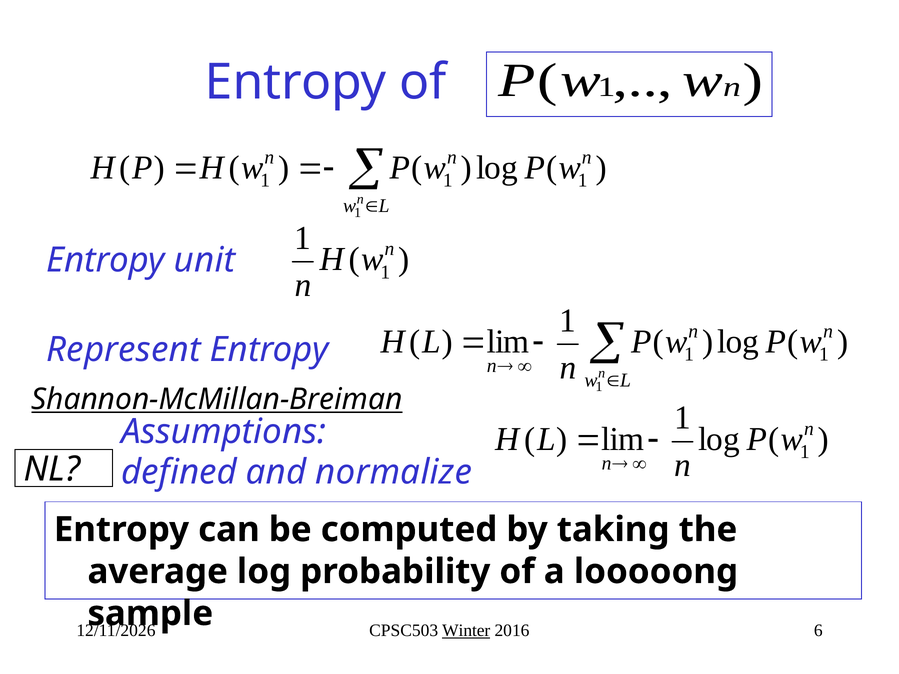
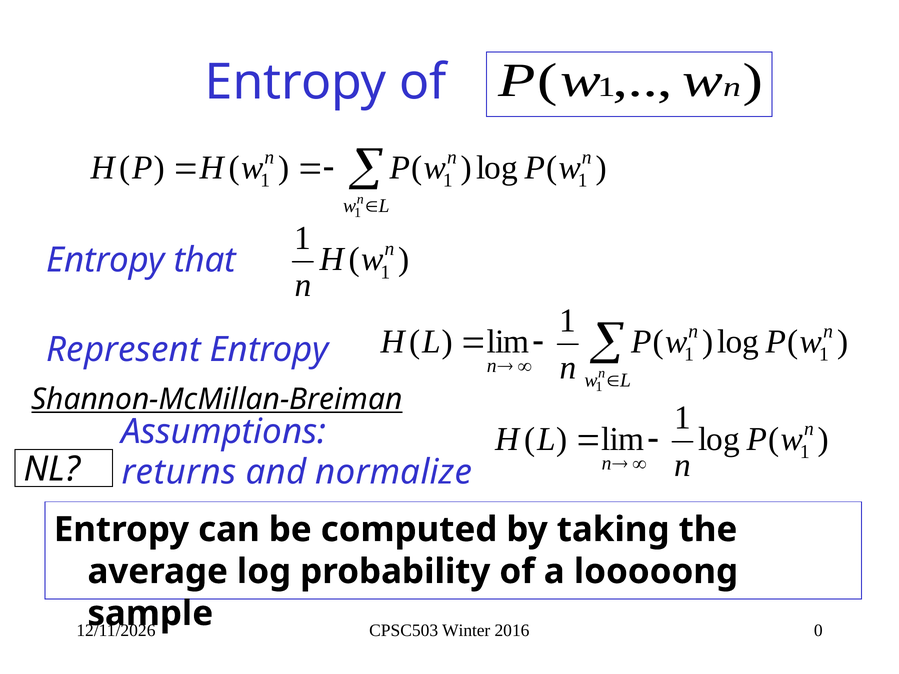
unit: unit -> that (205, 260)
defined: defined -> returns (179, 472)
Winter underline: present -> none (466, 631)
6: 6 -> 0 (818, 631)
